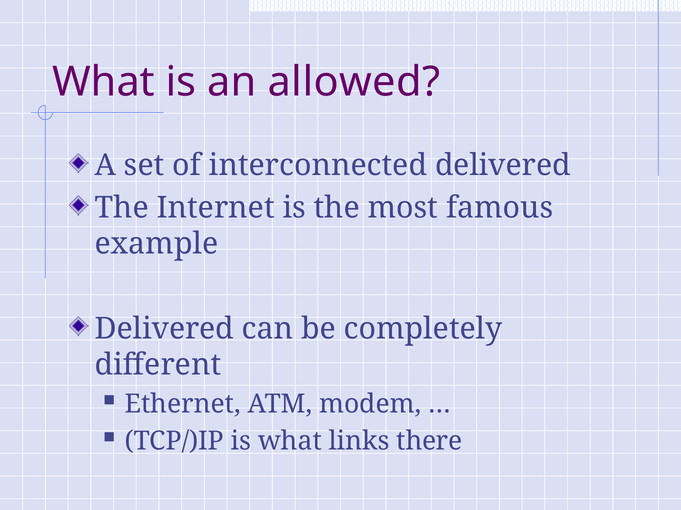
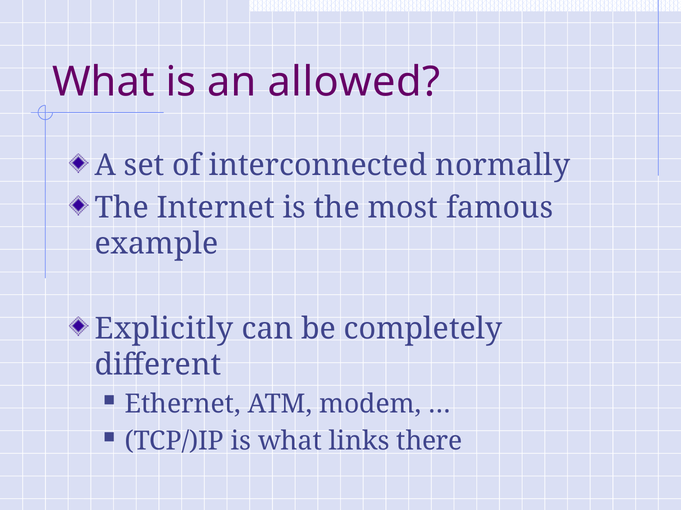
interconnected delivered: delivered -> normally (503, 166)
Delivered: Delivered -> Explicitly (164, 329)
